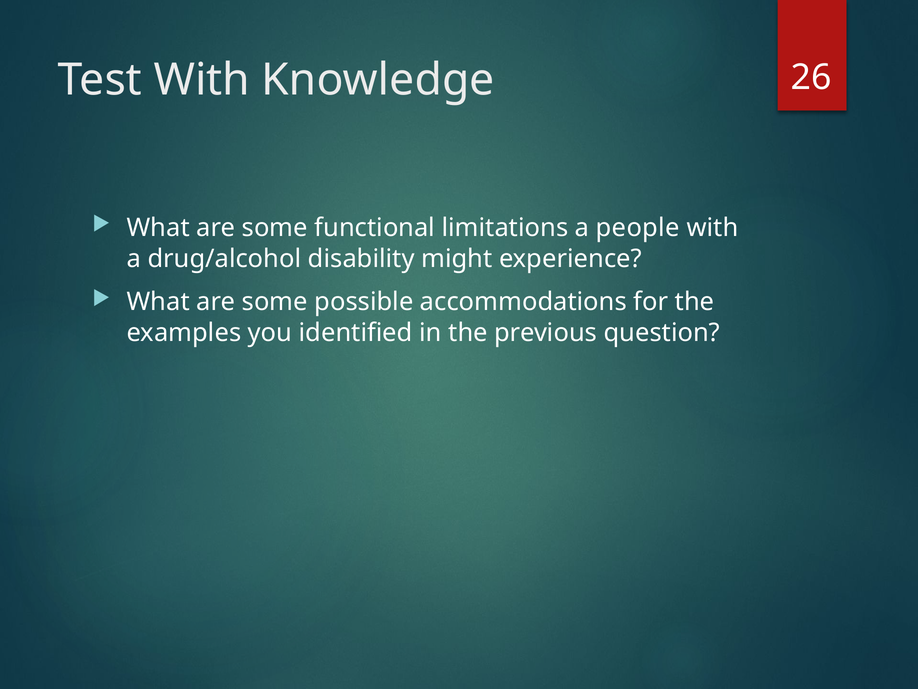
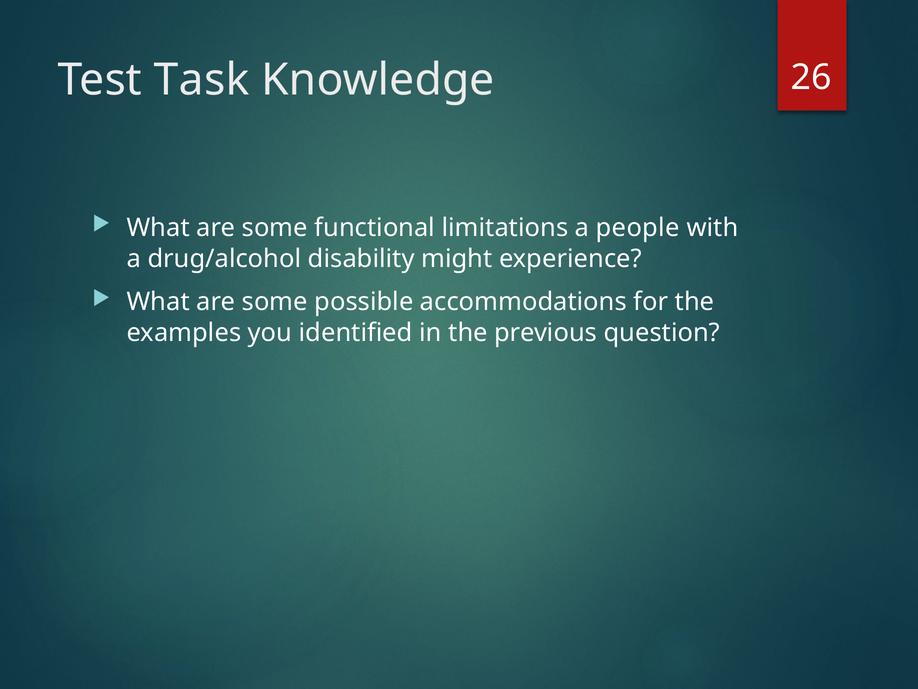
Test With: With -> Task (202, 80)
